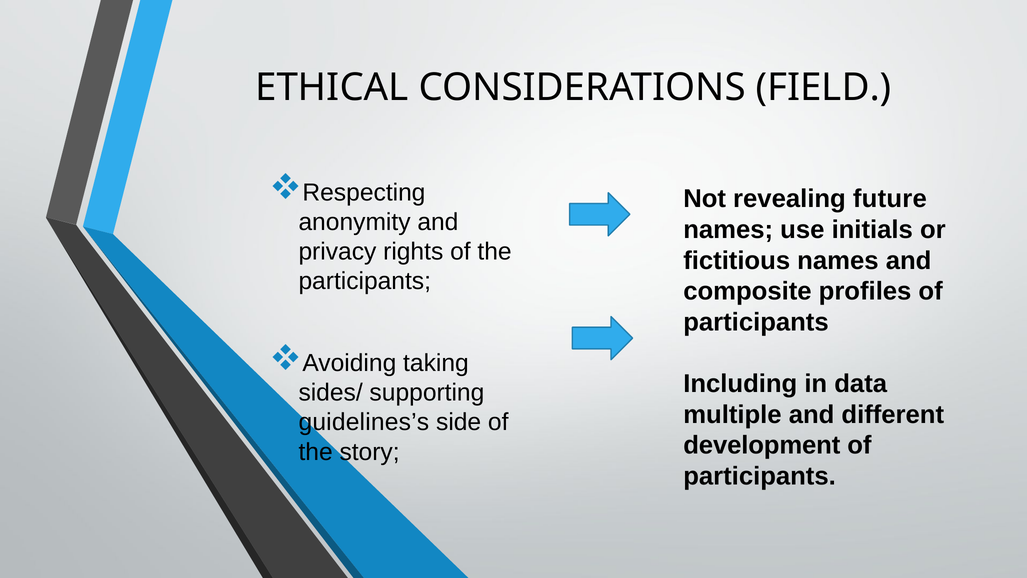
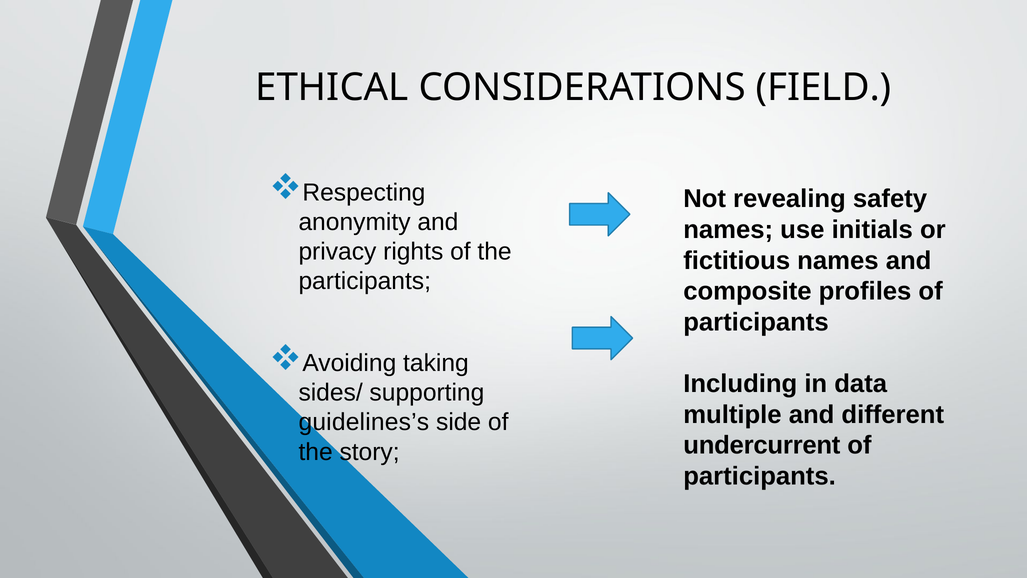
future: future -> safety (890, 199)
development: development -> undercurrent (762, 445)
